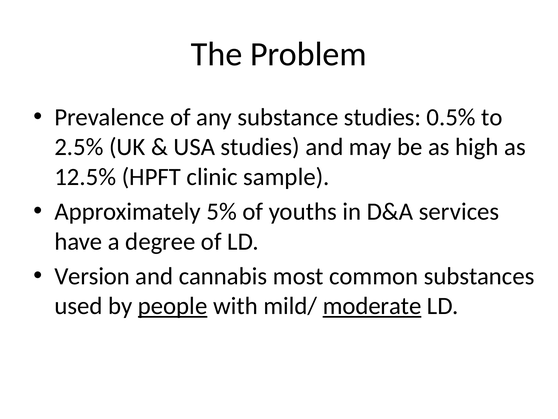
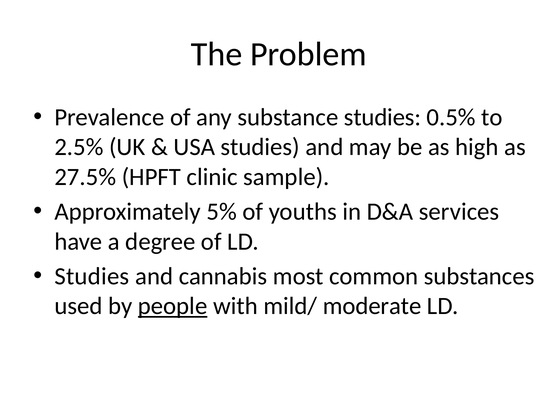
12.5%: 12.5% -> 27.5% (85, 177)
Version: Version -> Studies (92, 276)
moderate underline: present -> none (372, 306)
